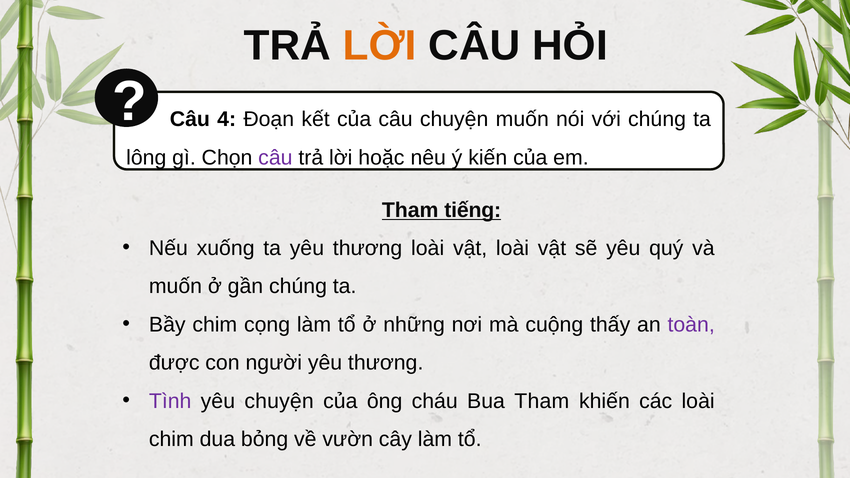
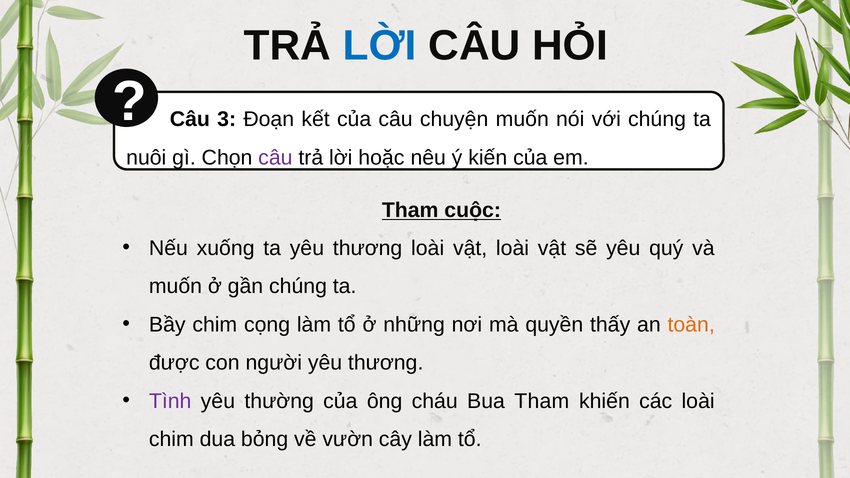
LỜI colour: orange -> blue (380, 46)
4: 4 -> 3 (227, 119)
lông: lông -> nuôi (146, 158)
tiếng: tiếng -> cuộc (473, 210)
cuộng: cuộng -> quyền (554, 325)
toàn colour: purple -> orange (691, 325)
yêu chuyện: chuyện -> thường (279, 401)
